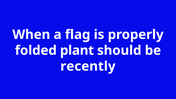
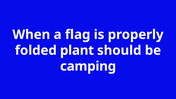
recently: recently -> camping (88, 66)
